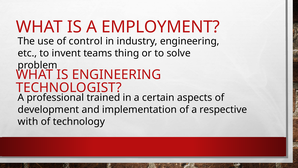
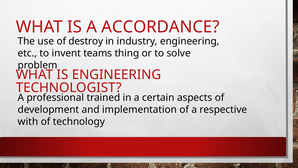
EMPLOYMENT: EMPLOYMENT -> ACCORDANCE (160, 27)
control: control -> destroy (86, 41)
